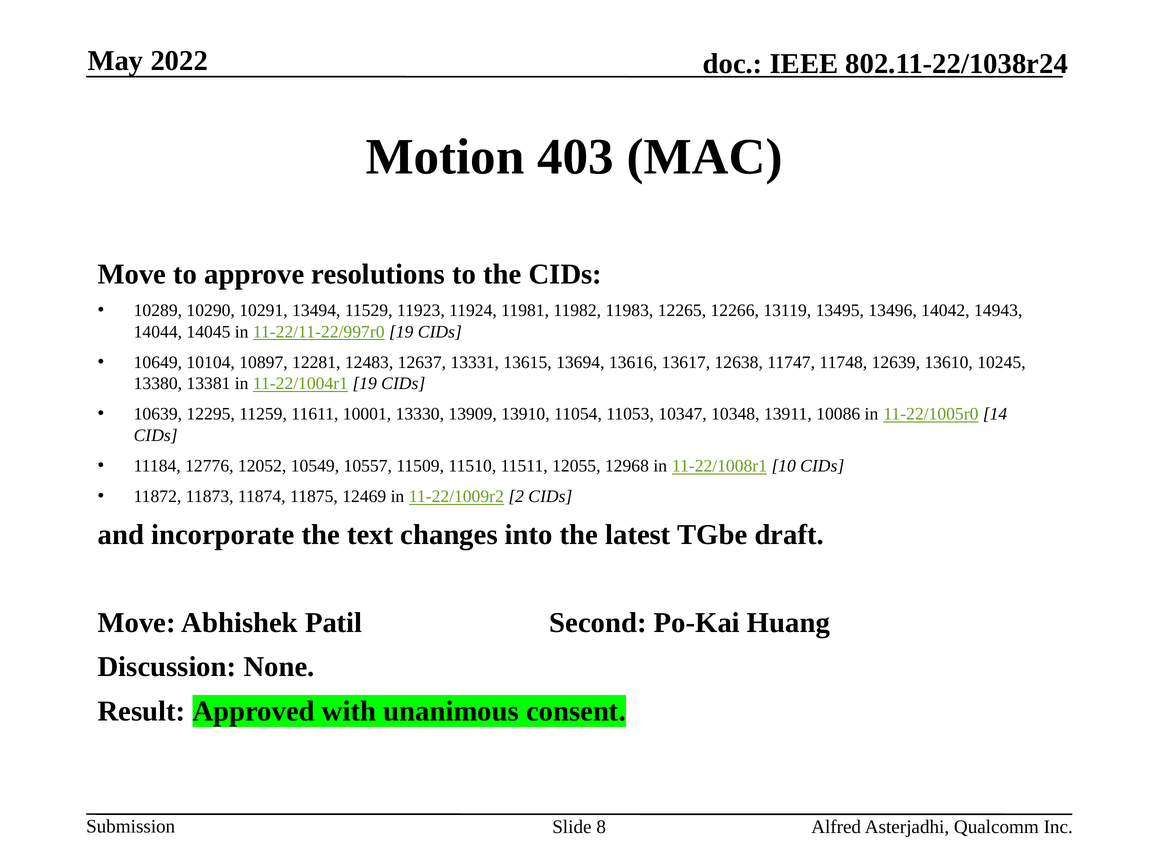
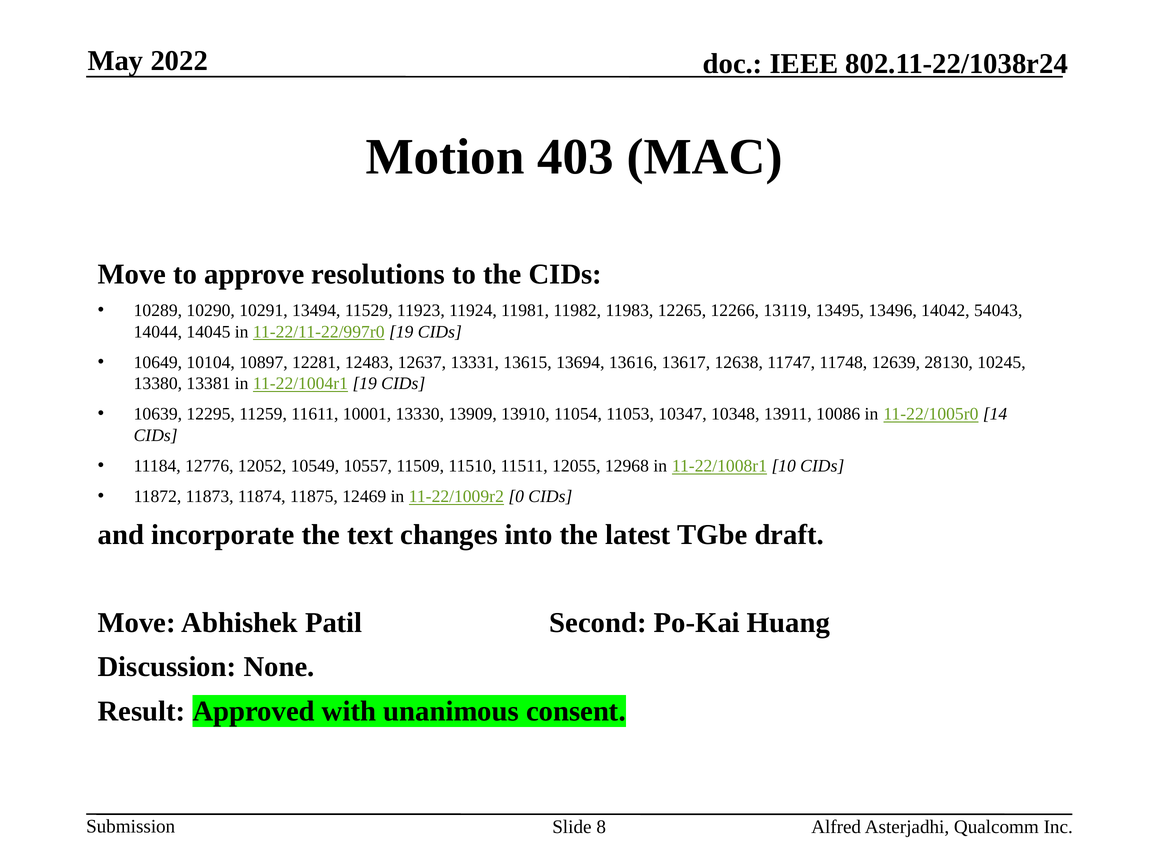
14943: 14943 -> 54043 (998, 311)
13610: 13610 -> 28130 (949, 362)
2: 2 -> 0 (516, 496)
